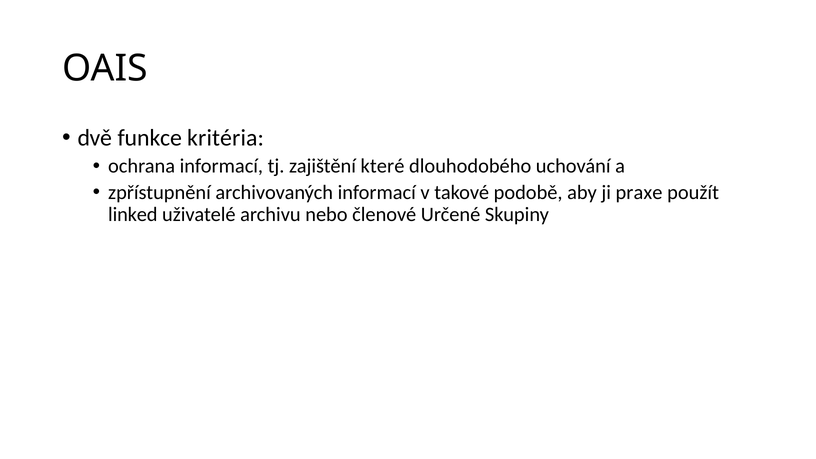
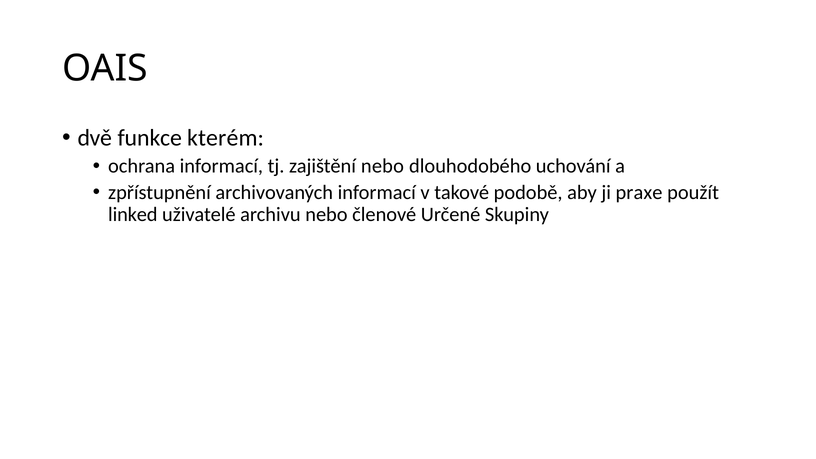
kritéria: kritéria -> kterém (226, 138)
zajištění které: které -> nebo (382, 166)
